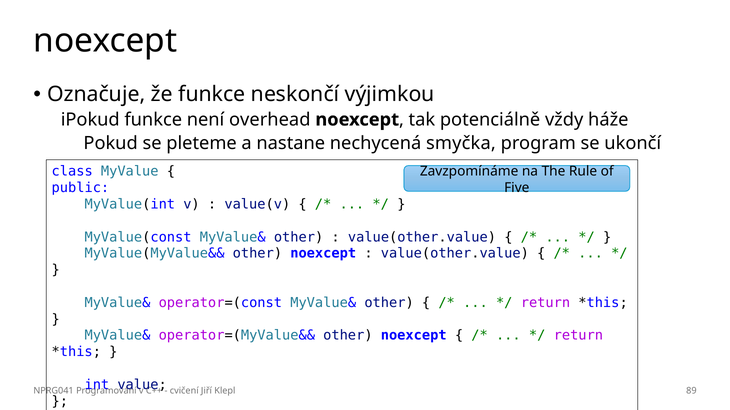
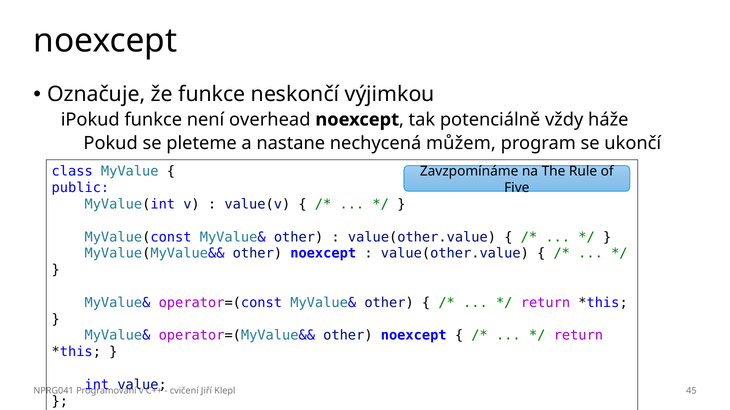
smyčka: smyčka -> můžem (461, 143)
89: 89 -> 45 (691, 391)
